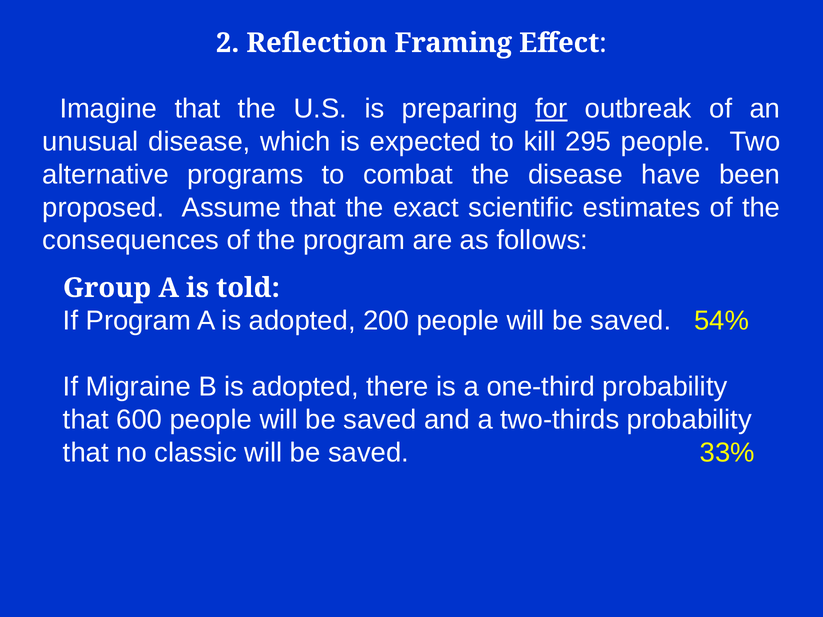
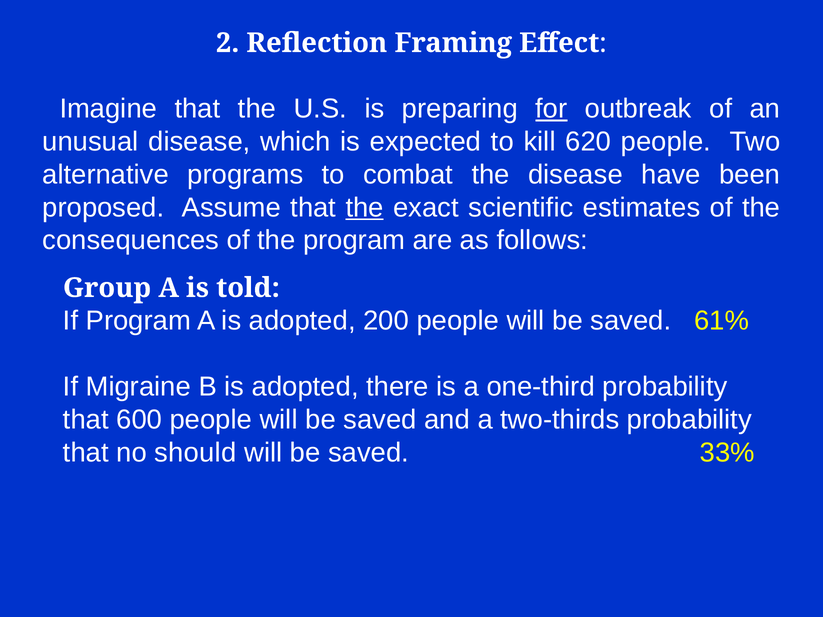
295: 295 -> 620 (588, 142)
the underline: none -> present (365, 208)
54%: 54% -> 61% (722, 321)
classic: classic -> should (195, 453)
